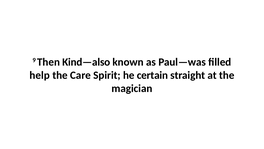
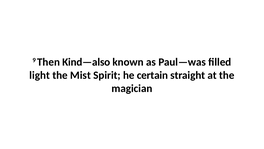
help: help -> light (40, 75)
Care: Care -> Mist (80, 75)
